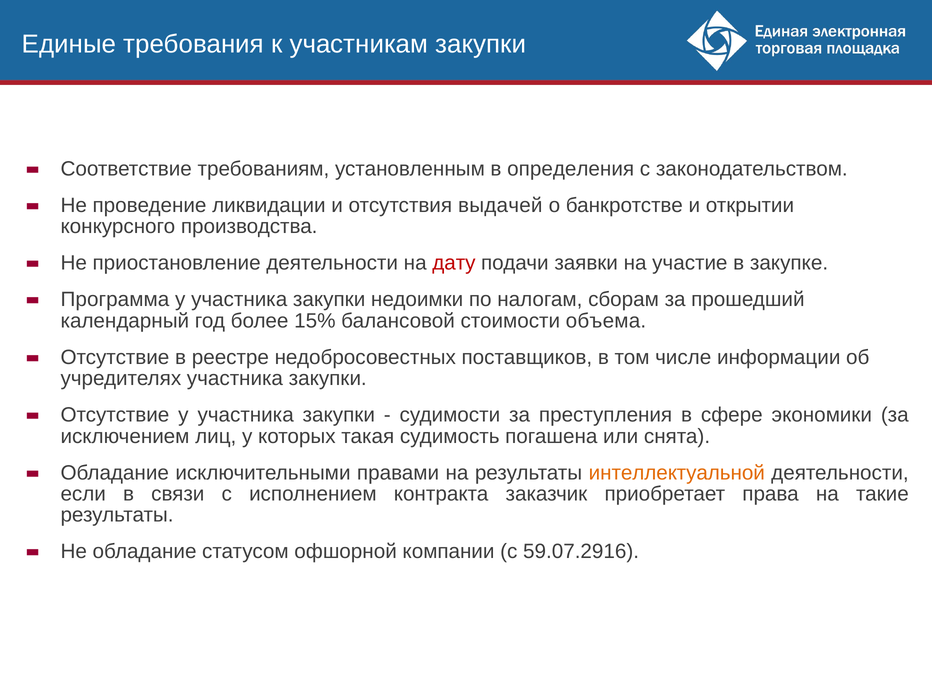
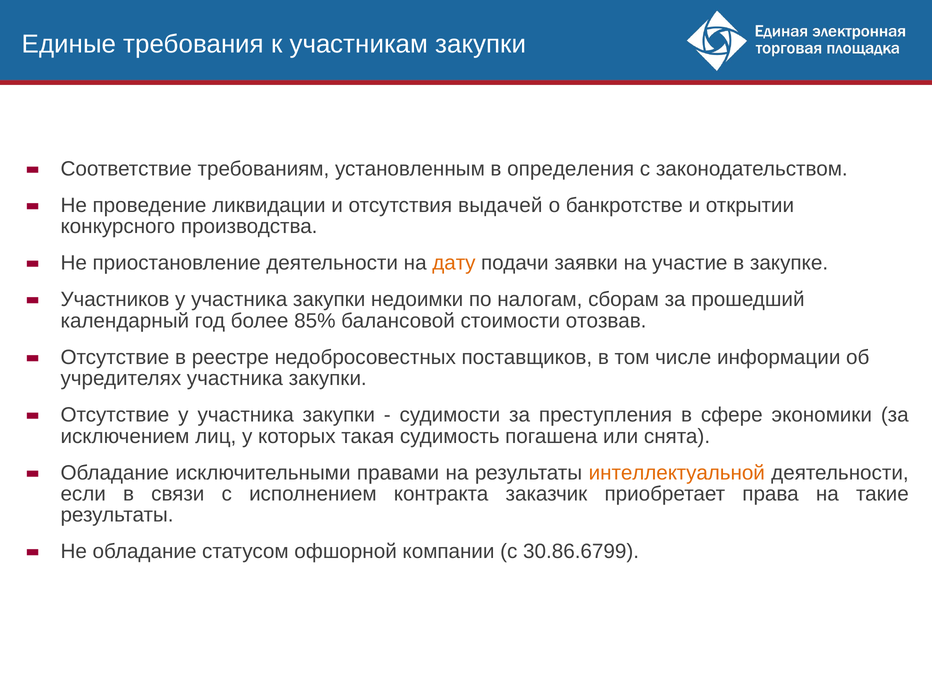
дату colour: red -> orange (454, 263)
Программа: Программа -> Участников (115, 300)
15%: 15% -> 85% (315, 321)
объема: объема -> отозвав (606, 321)
59.07.2916: 59.07.2916 -> 30.86.6799 (581, 552)
